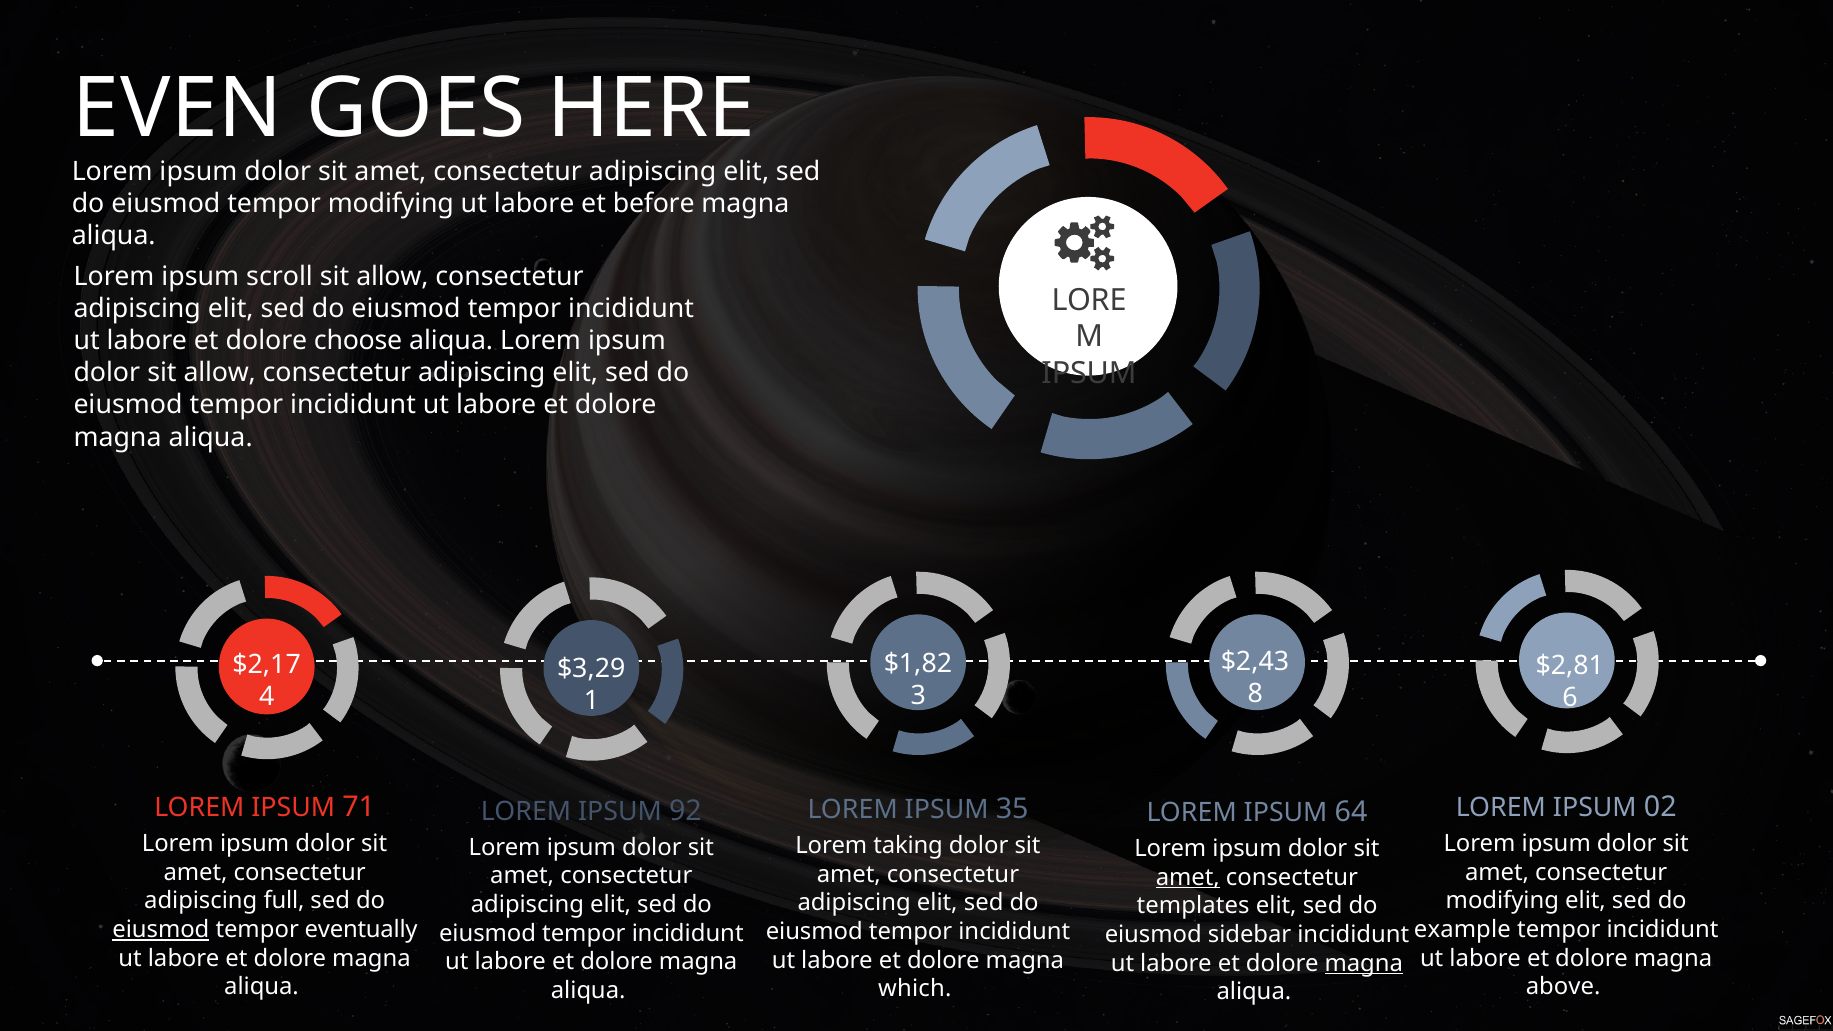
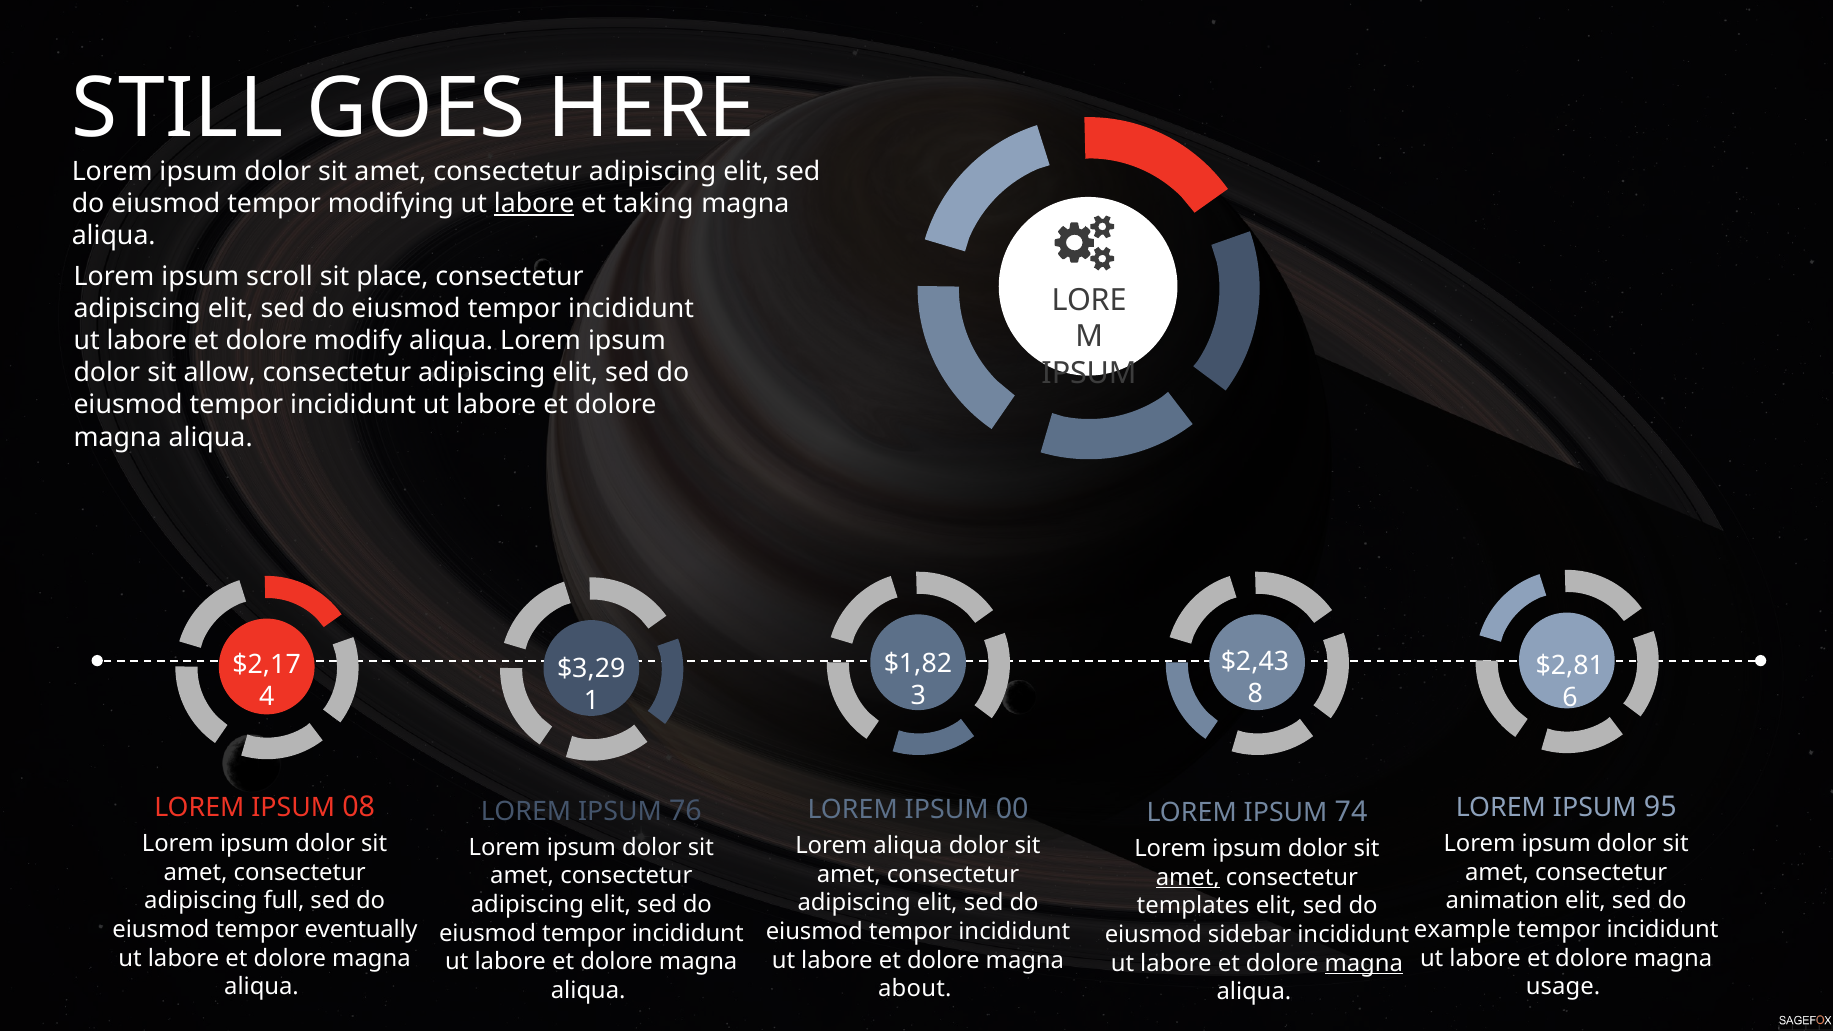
EVEN: EVEN -> STILL (178, 109)
labore underline: none -> present (534, 203)
before: before -> taking (653, 203)
allow: allow -> place (392, 277)
choose: choose -> modify (358, 341)
71: 71 -> 08 (359, 807)
02: 02 -> 95 (1660, 807)
35: 35 -> 00 (1012, 809)
92: 92 -> 76 (685, 811)
64: 64 -> 74 (1351, 812)
Lorem taking: taking -> aliqua (908, 846)
modifying: modifying -> animation (1502, 901)
eiusmod underline: present -> none (161, 930)
above: above -> usage (1563, 987)
which: which -> about (915, 989)
